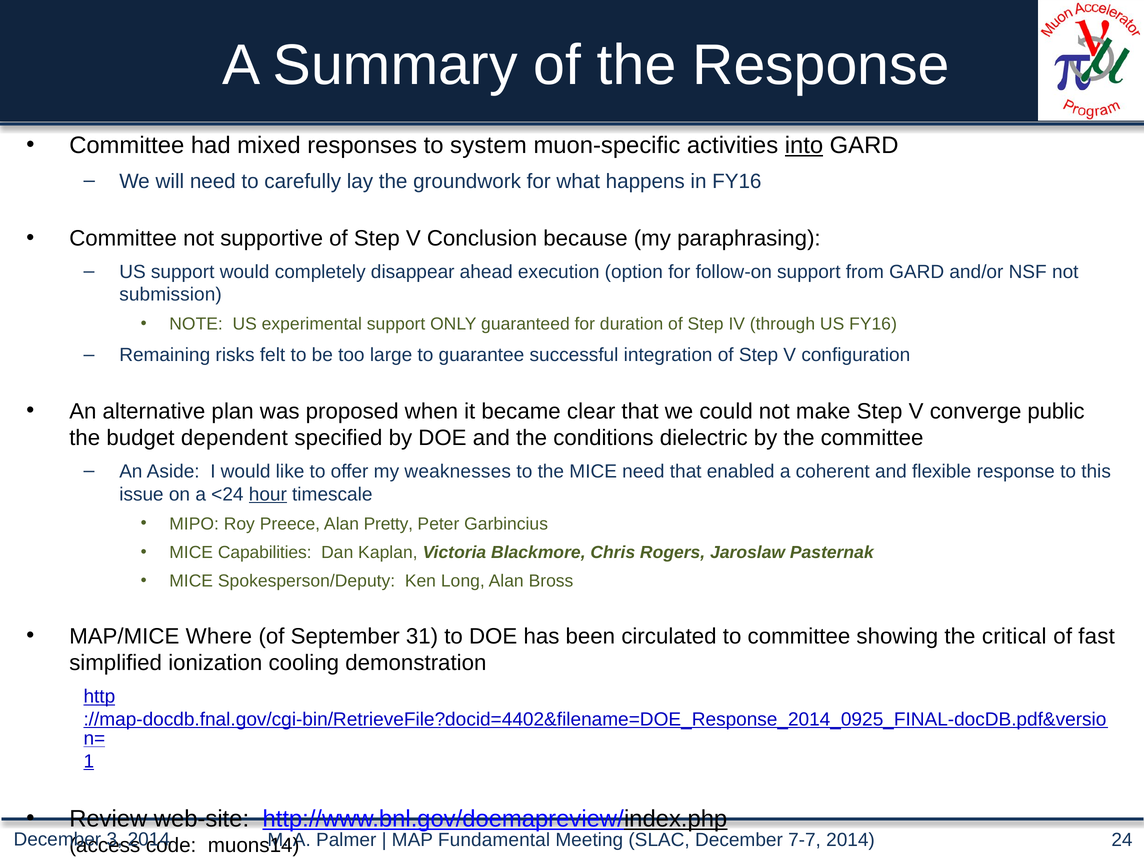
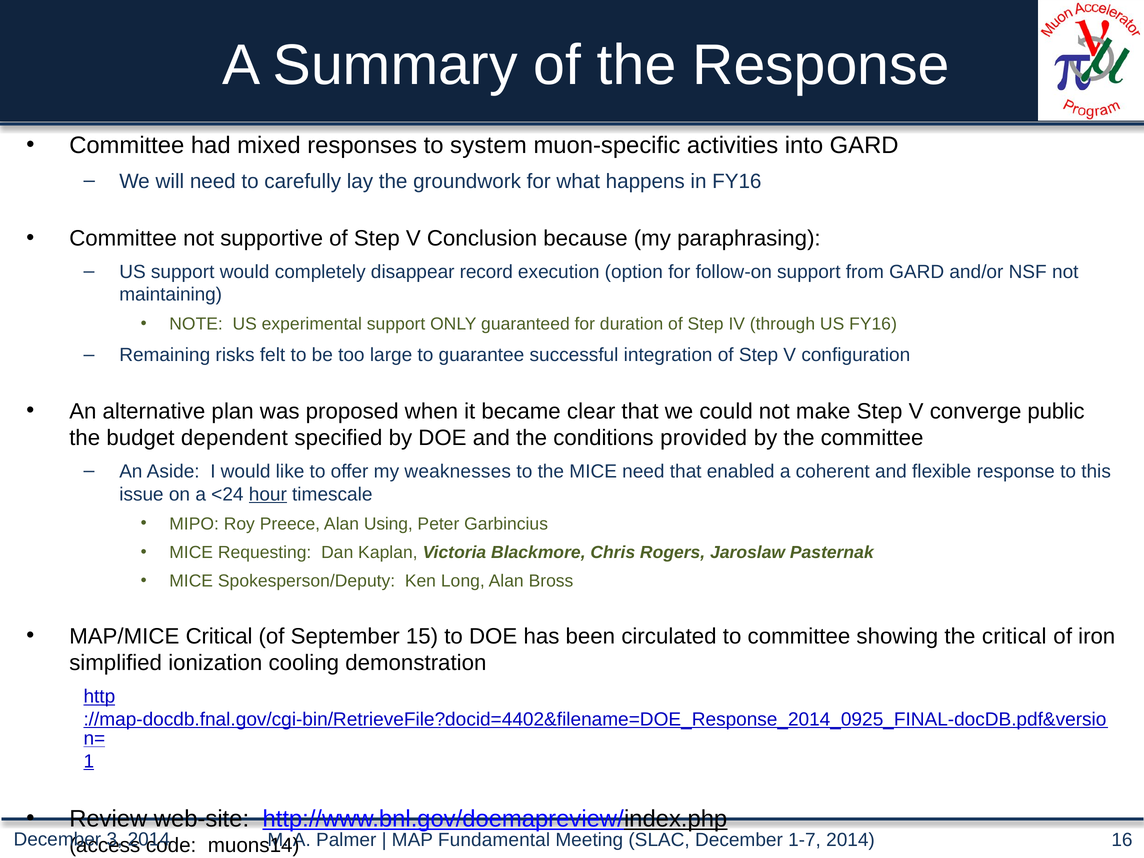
into underline: present -> none (804, 146)
ahead: ahead -> record (486, 272)
submission: submission -> maintaining (171, 295)
dielectric: dielectric -> provided (704, 438)
Pretty: Pretty -> Using (388, 524)
Capabilities: Capabilities -> Requesting (265, 552)
MAP/MICE Where: Where -> Critical (219, 636)
31: 31 -> 15 (422, 636)
fast: fast -> iron (1097, 636)
7-7: 7-7 -> 1-7 (804, 840)
24: 24 -> 16 (1122, 840)
